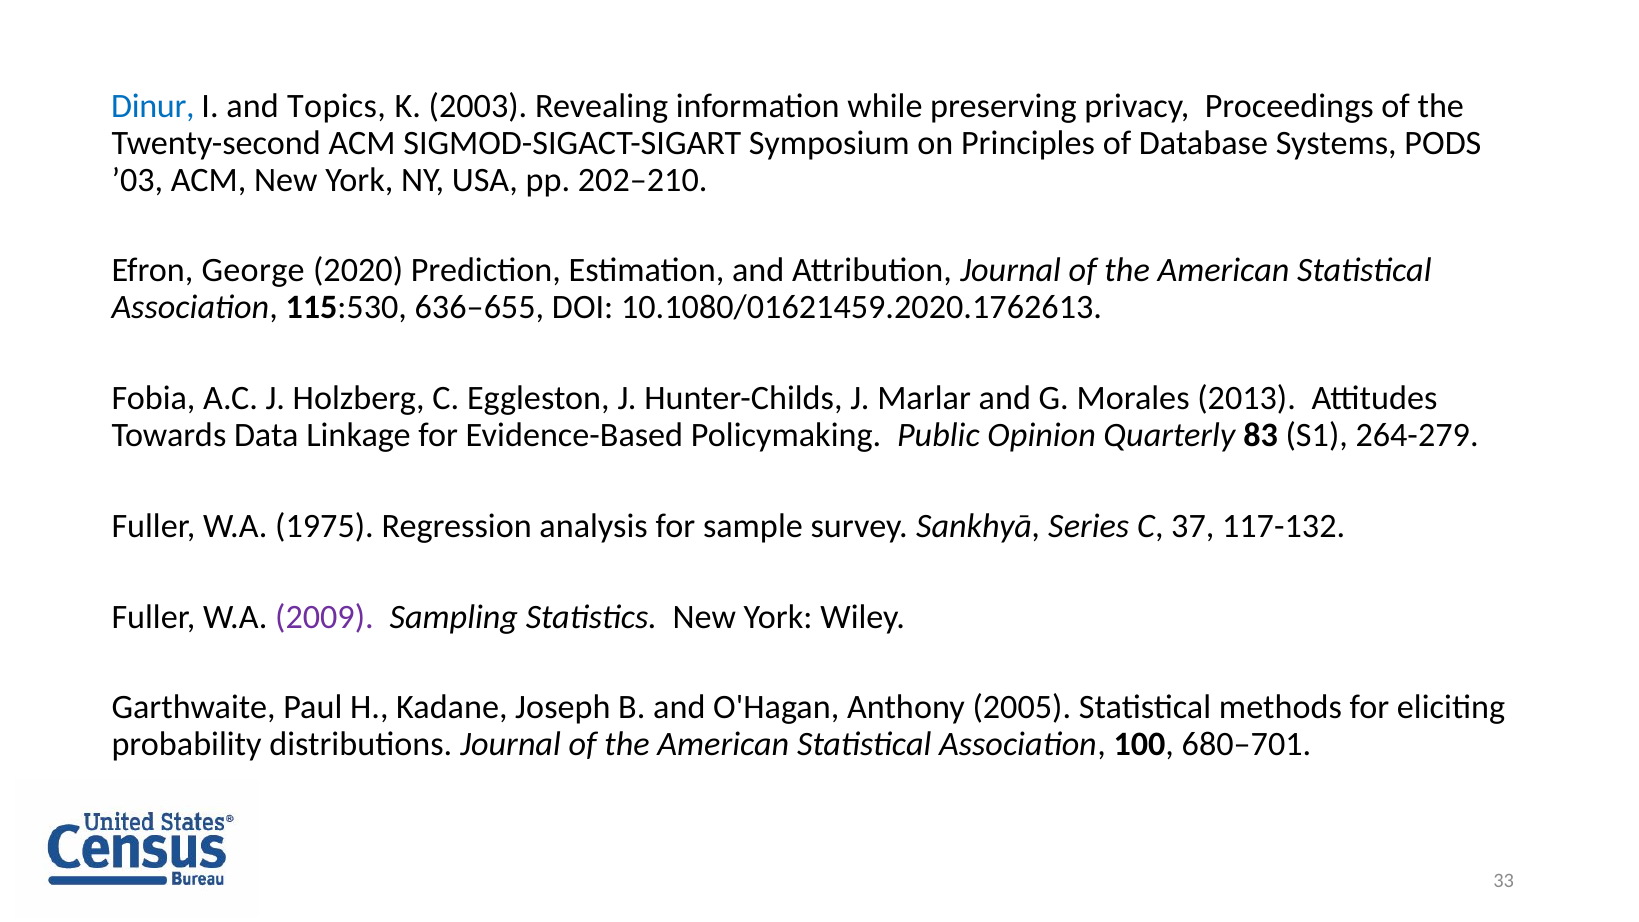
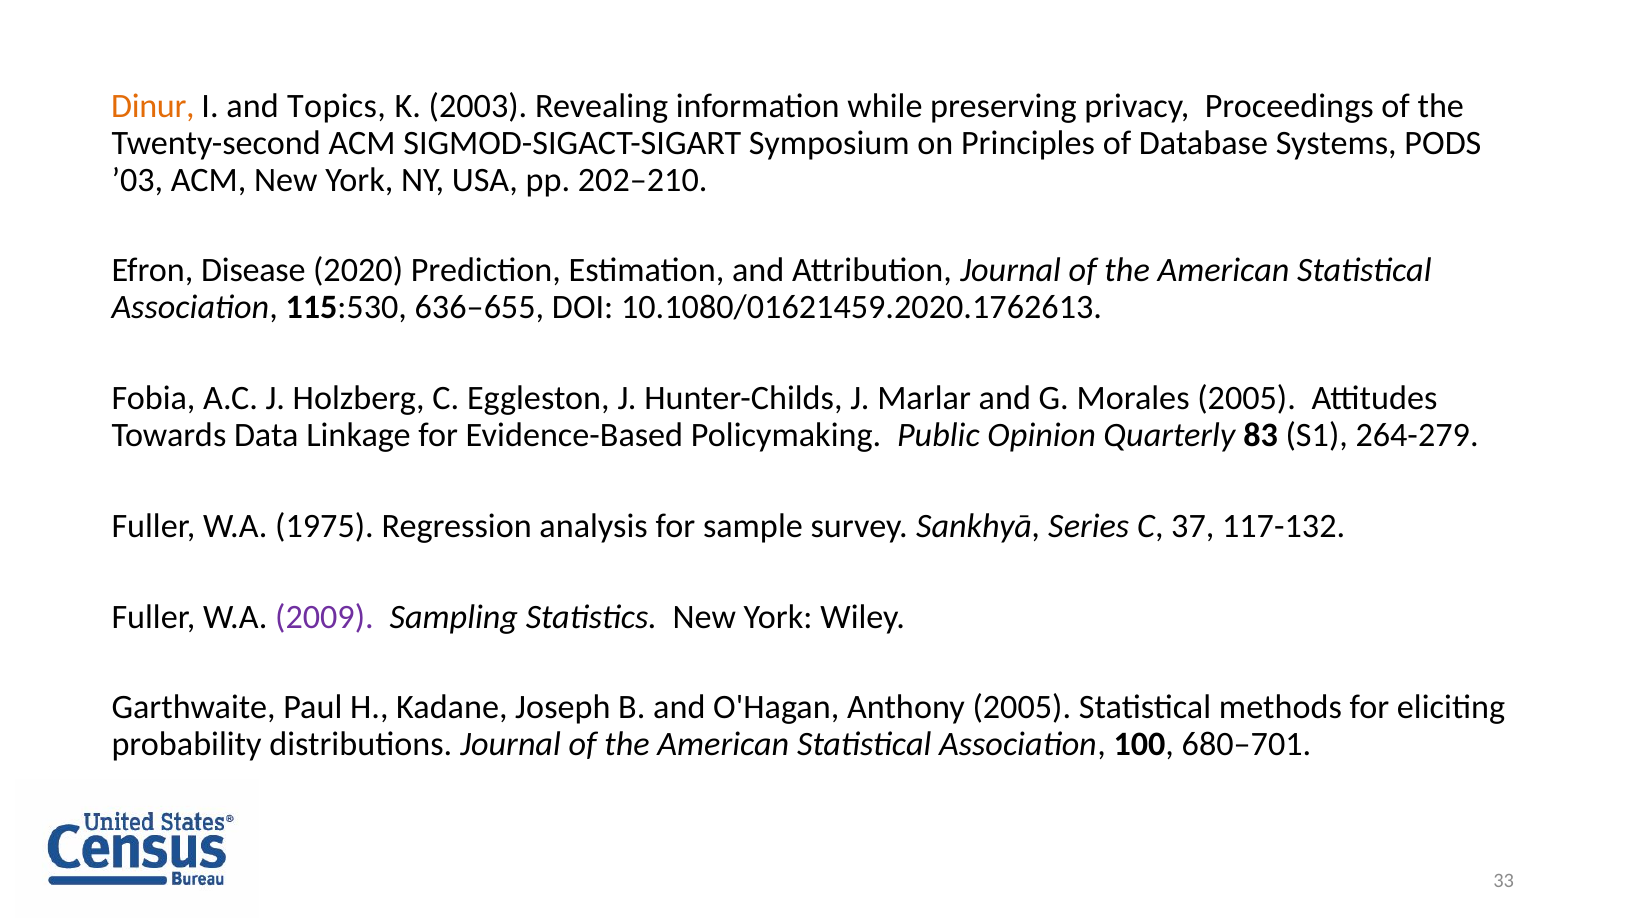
Dinur colour: blue -> orange (153, 106)
George: George -> Disease (253, 271)
Morales 2013: 2013 -> 2005 (1247, 398)
